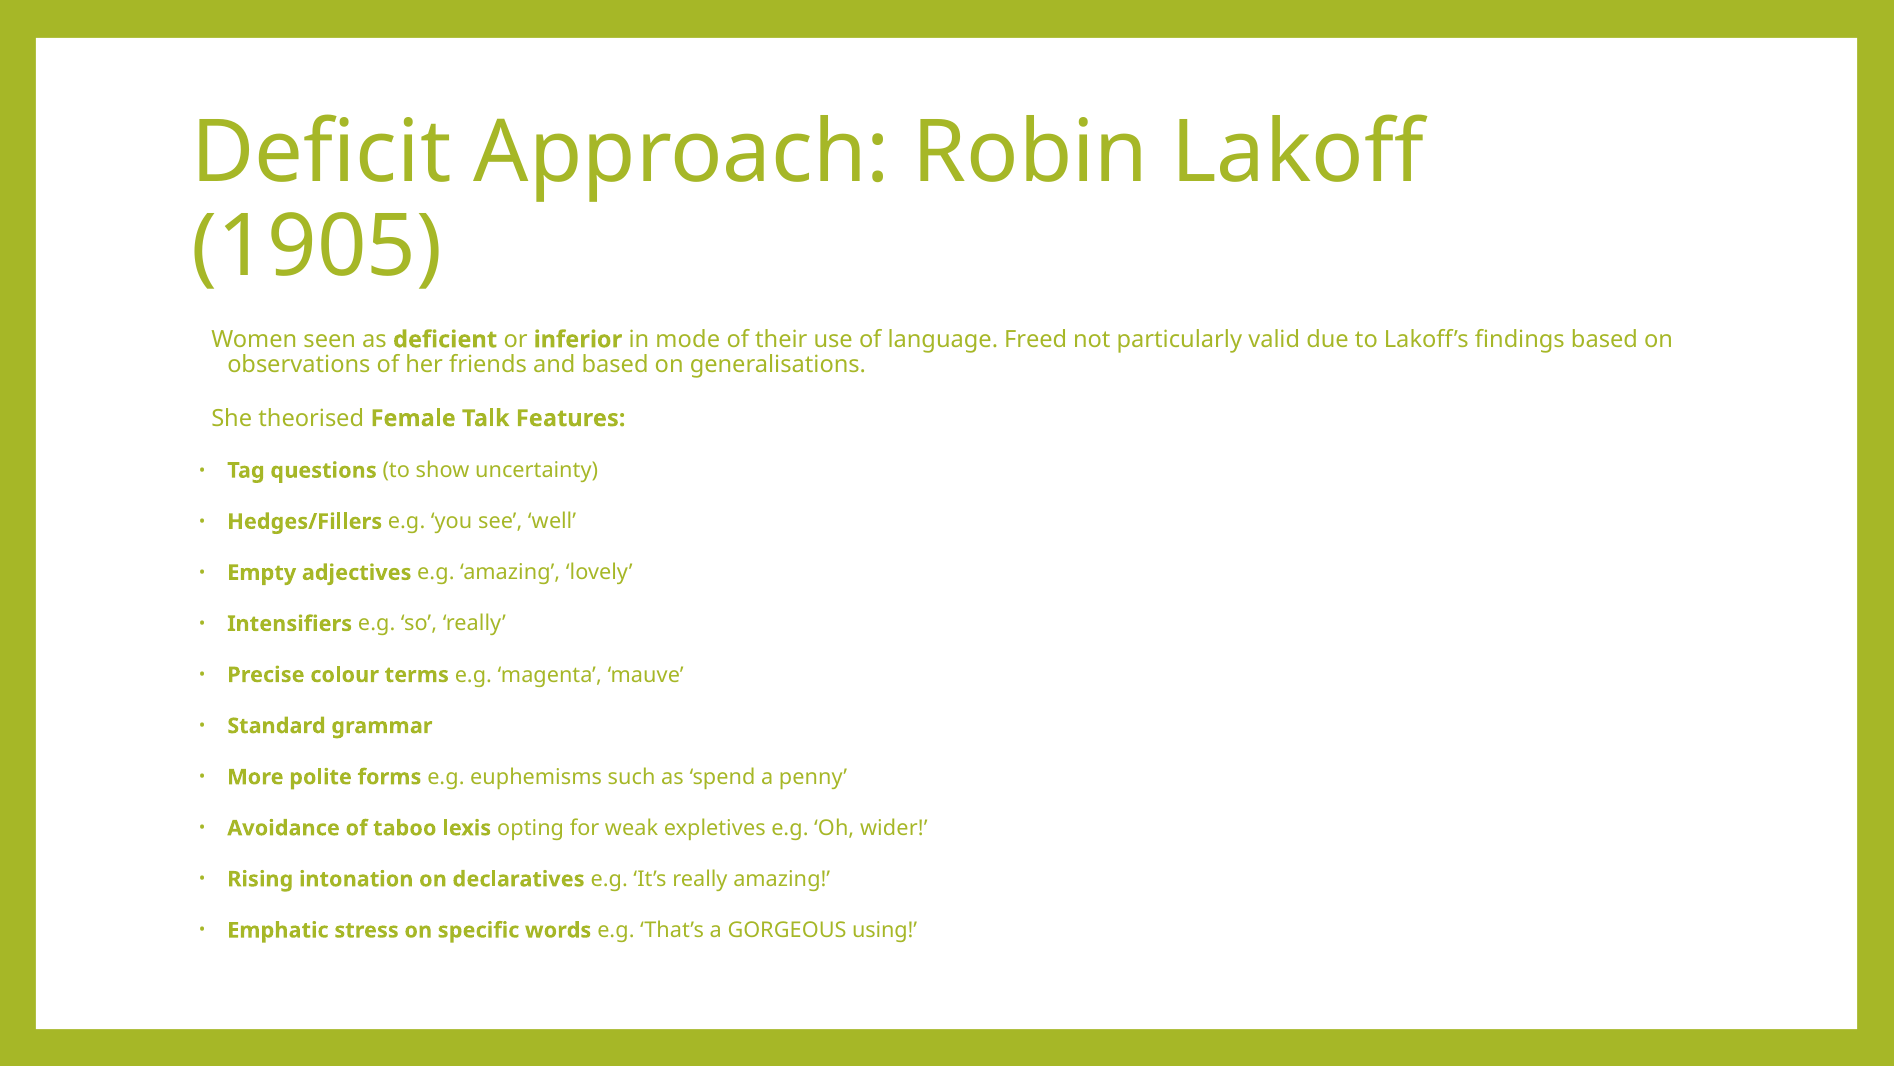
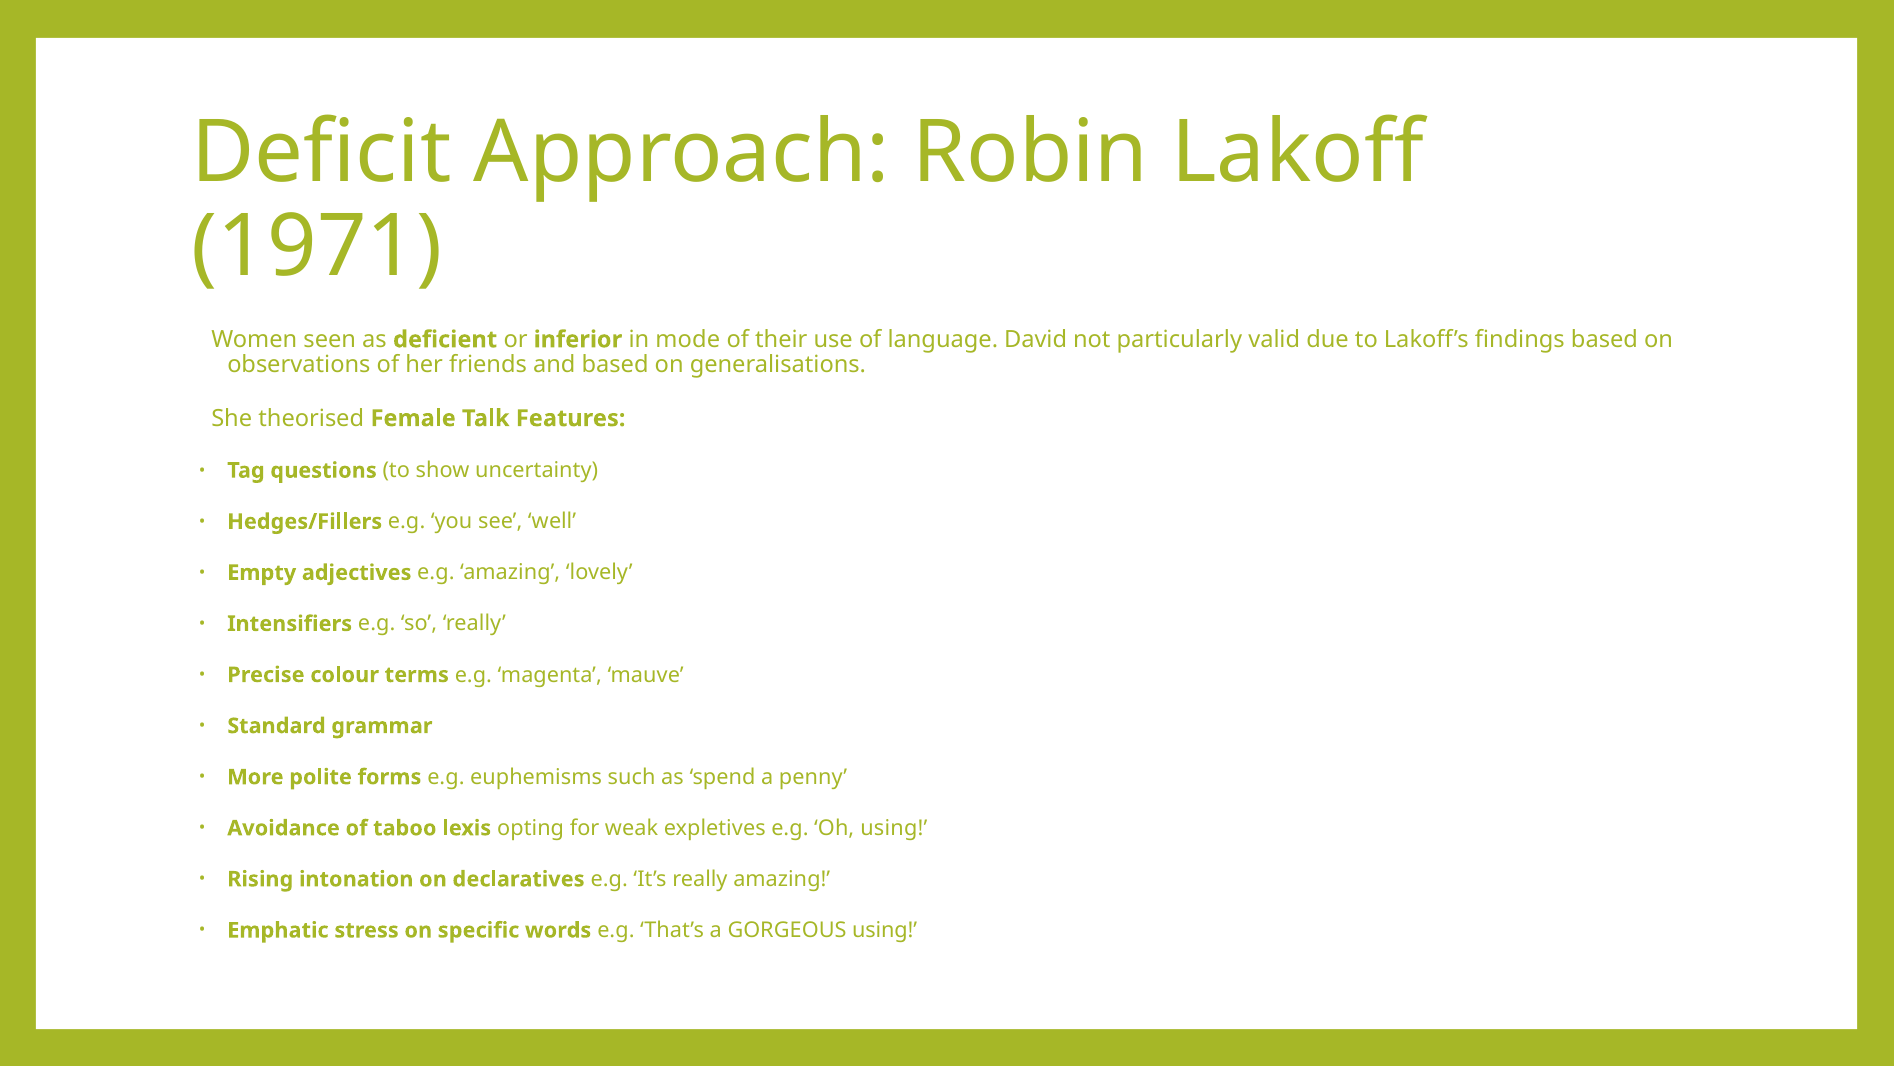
1905: 1905 -> 1971 (317, 246)
Freed: Freed -> David (1036, 339)
Oh wider: wider -> using (894, 828)
